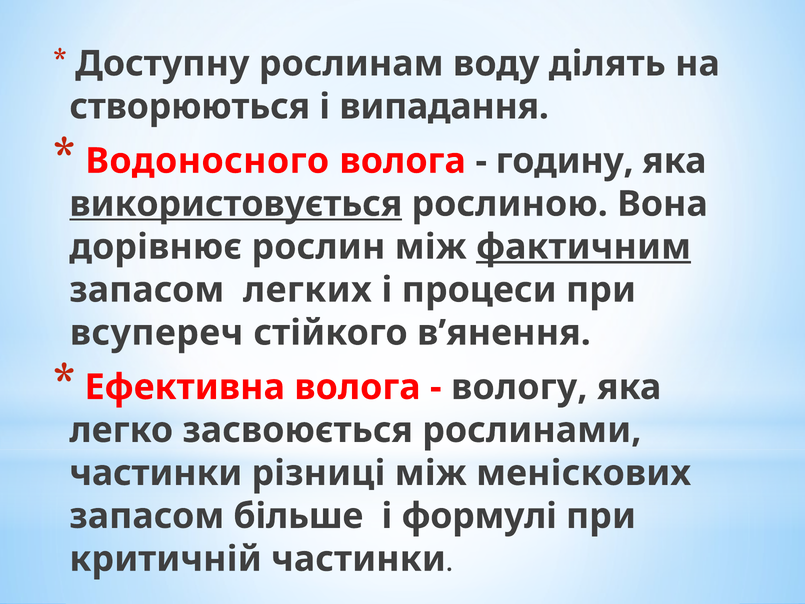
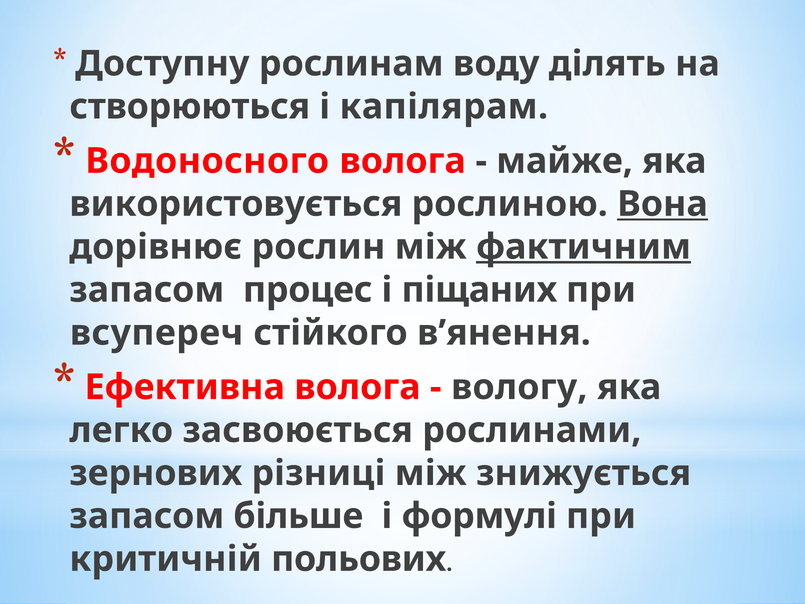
випадання: випадання -> капілярам (444, 107)
годину: годину -> майже (565, 161)
використовується underline: present -> none (236, 204)
Вона underline: none -> present (662, 204)
легких: легких -> процес (308, 290)
процеси: процеси -> піщаних (479, 290)
частинки: частинки -> зернових (156, 473)
меніскових: меніскових -> знижується (584, 473)
критичній частинки: частинки -> польових (359, 559)
